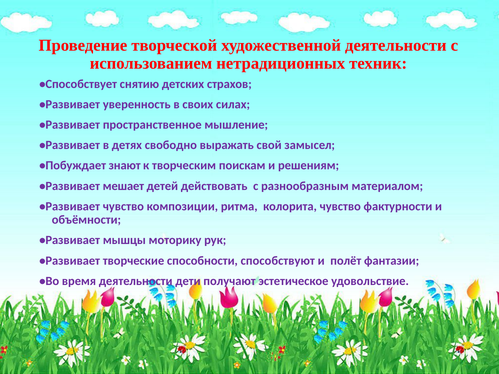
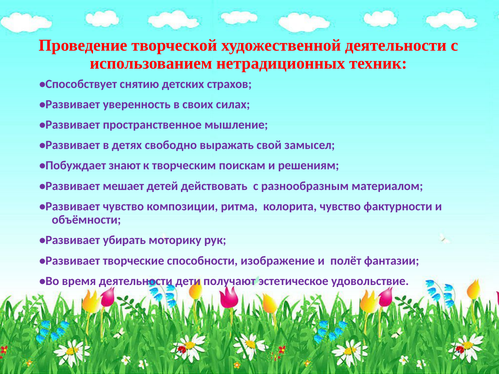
мышцы: мышцы -> убирать (124, 240)
способствуют: способствуют -> изображение (278, 261)
